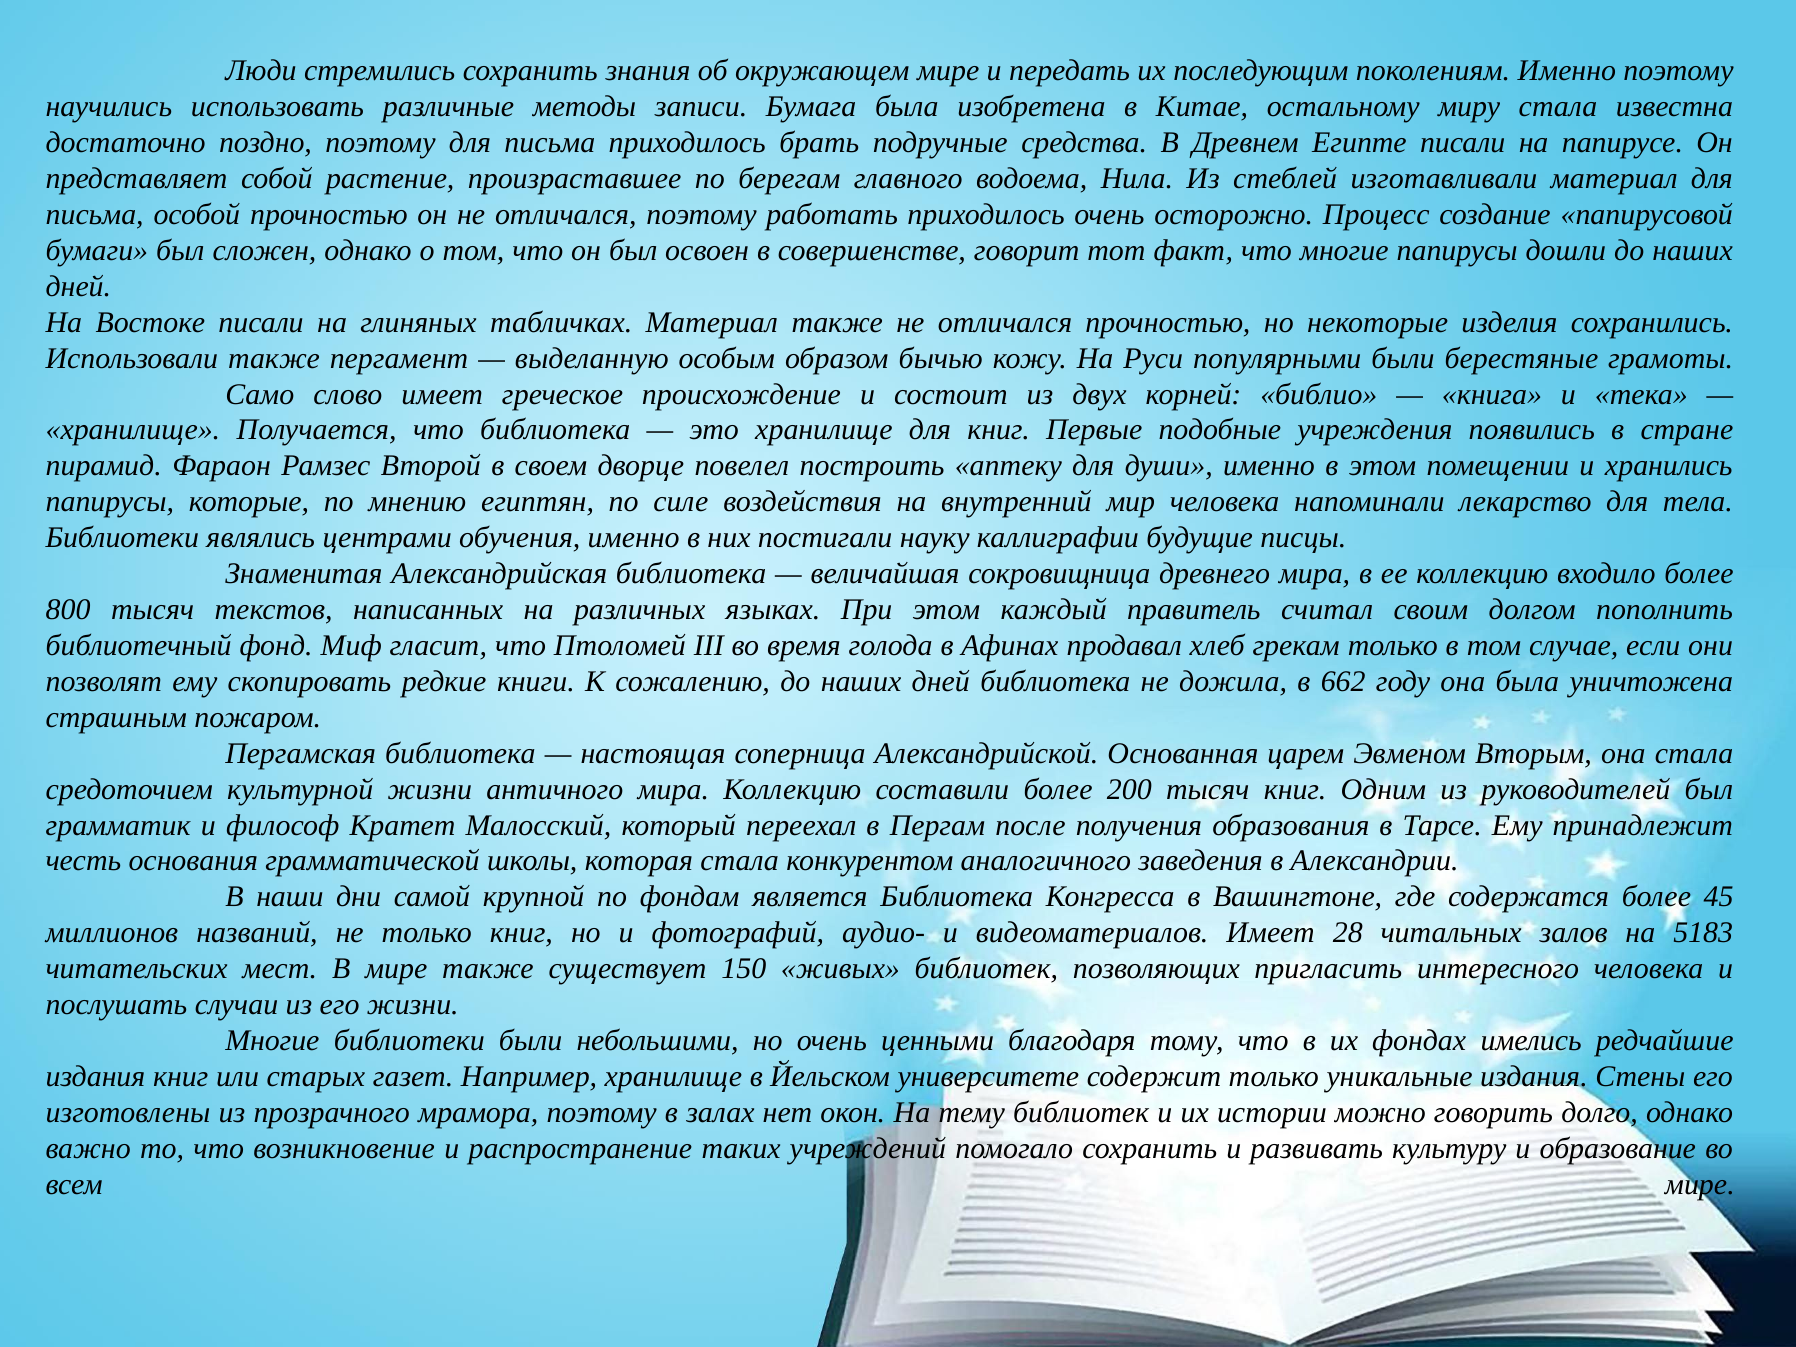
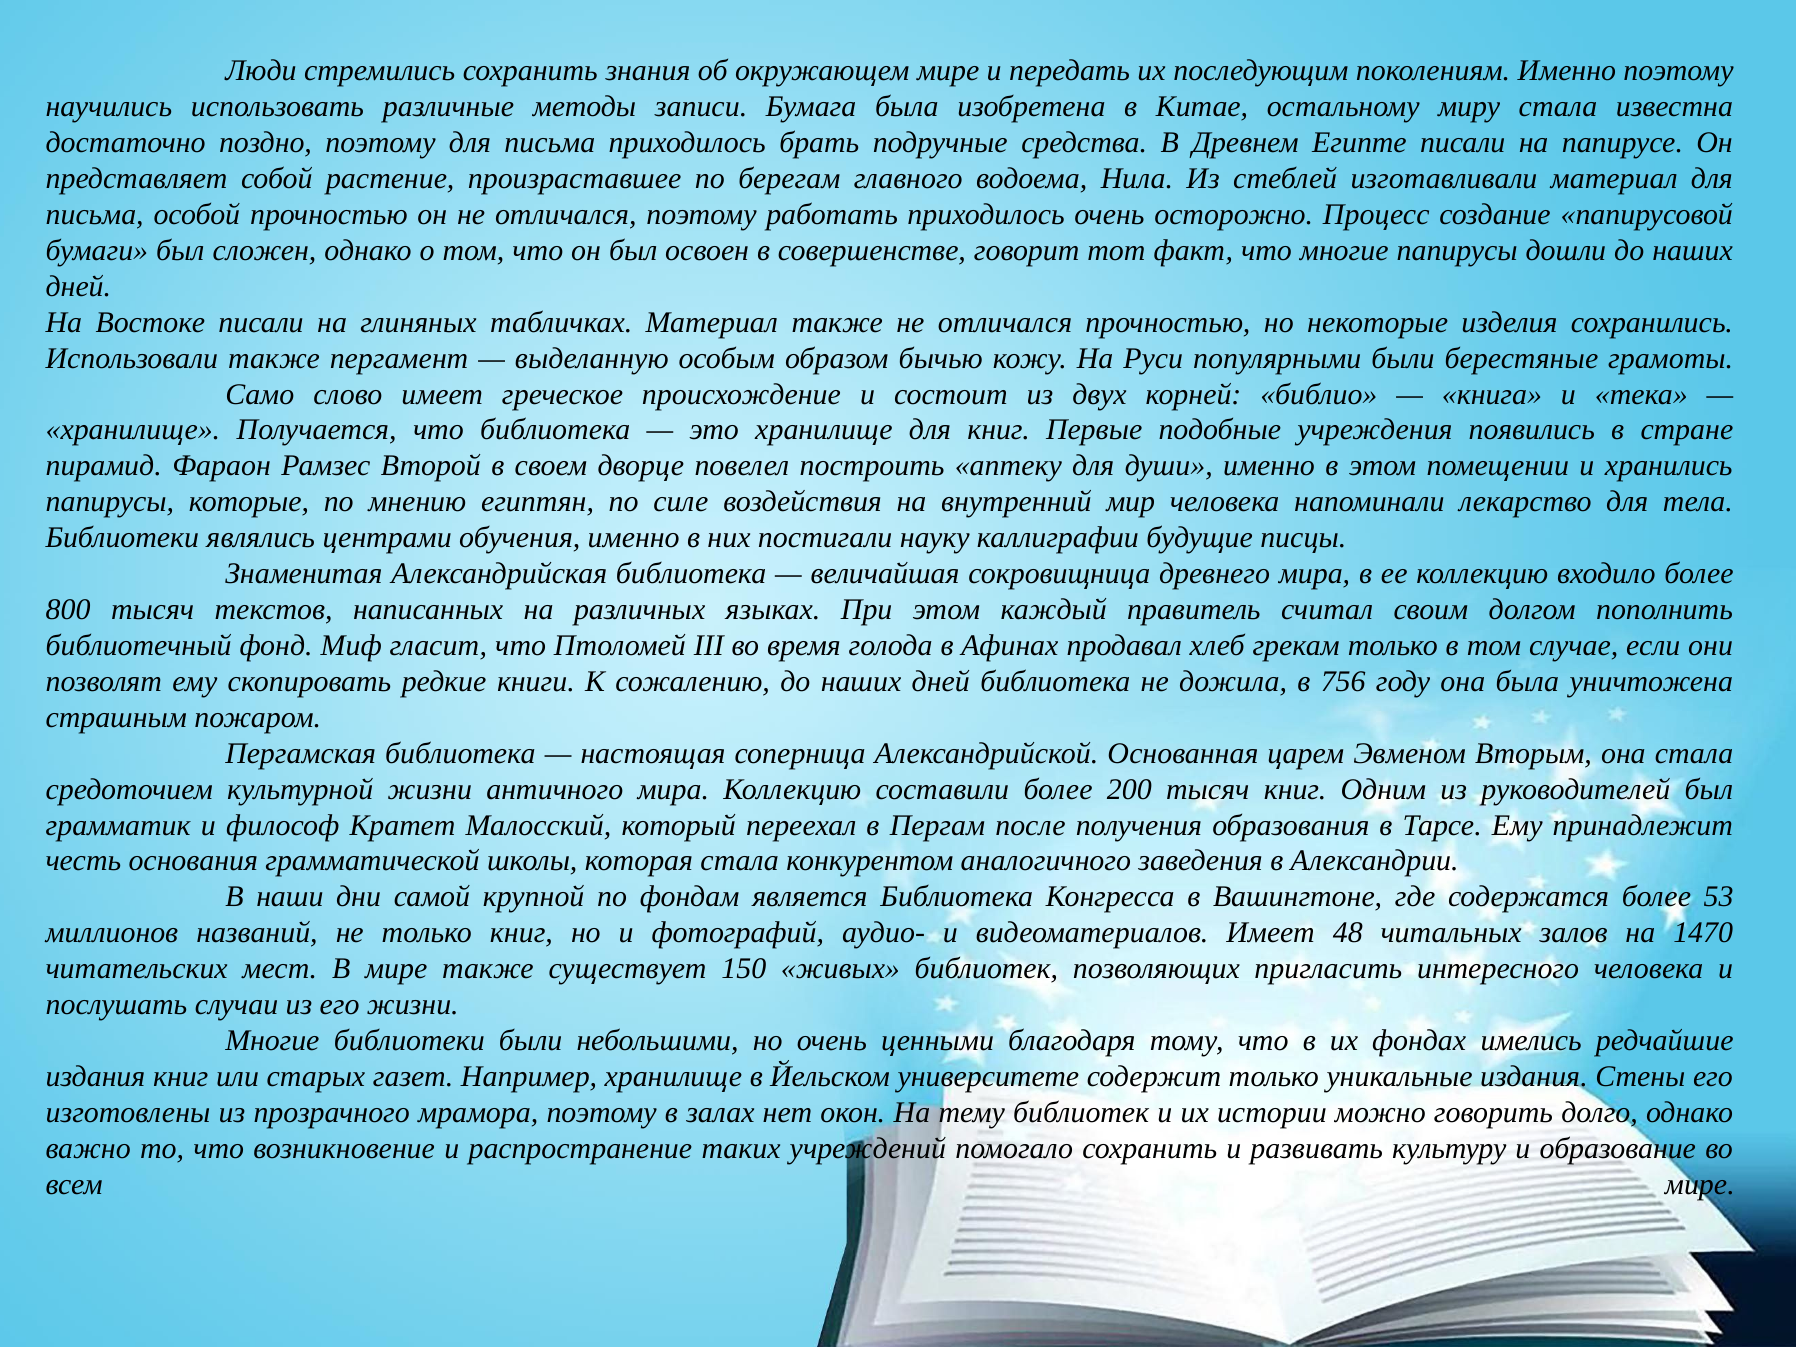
662: 662 -> 756 (1343, 682)
45: 45 -> 53 (1719, 897)
28: 28 -> 48 (1348, 933)
5183: 5183 -> 1470 (1703, 933)
